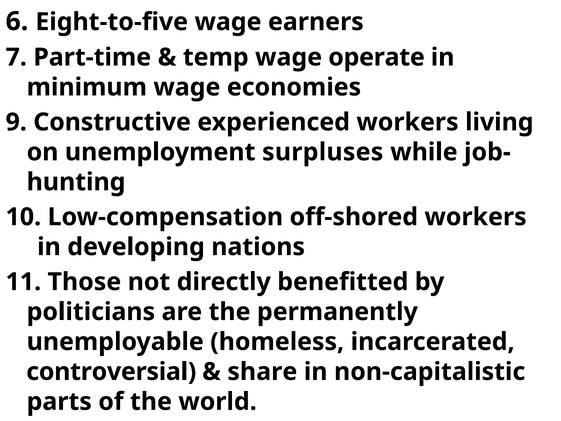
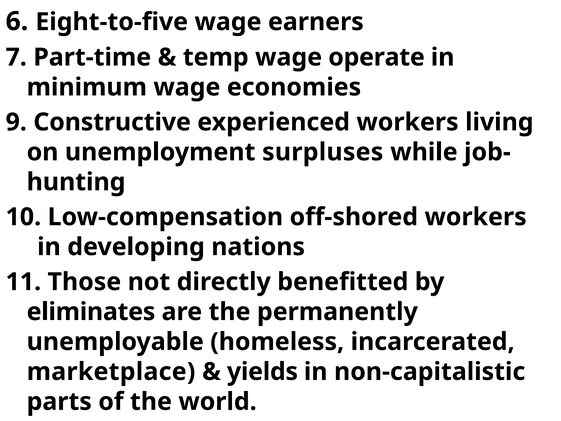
politicians: politicians -> eliminates (91, 312)
controversial: controversial -> marketplace (111, 371)
share: share -> yields (262, 371)
